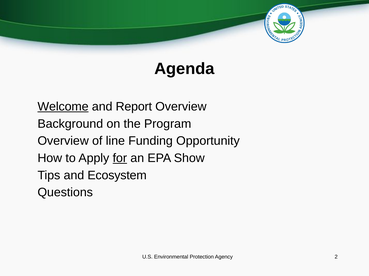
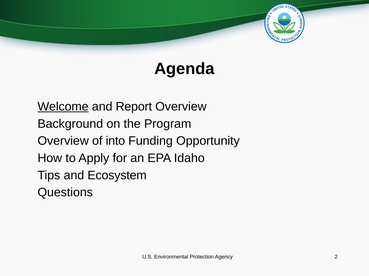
line: line -> into (115, 141)
for underline: present -> none (120, 158)
Show: Show -> Idaho (189, 158)
